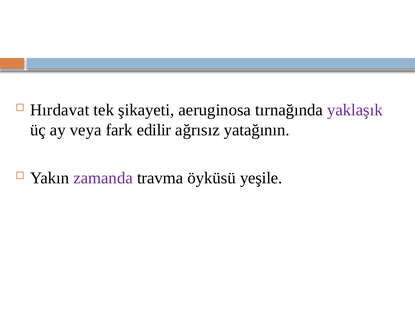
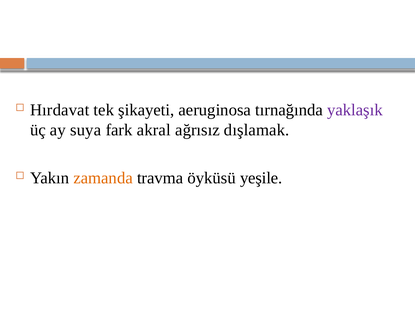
veya: veya -> suya (86, 130)
edilir: edilir -> akral (154, 130)
yatağının: yatağının -> dışlamak (257, 130)
zamanda colour: purple -> orange (103, 178)
